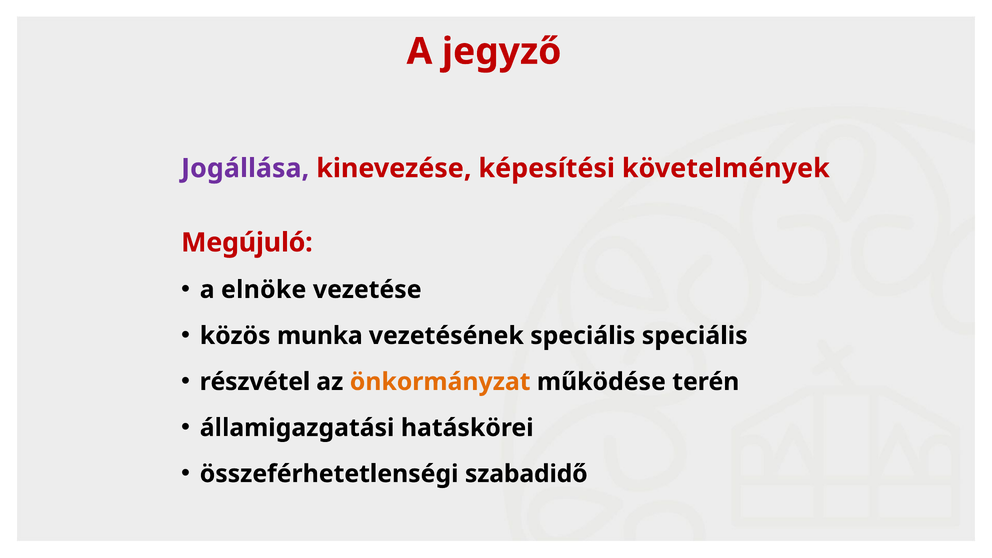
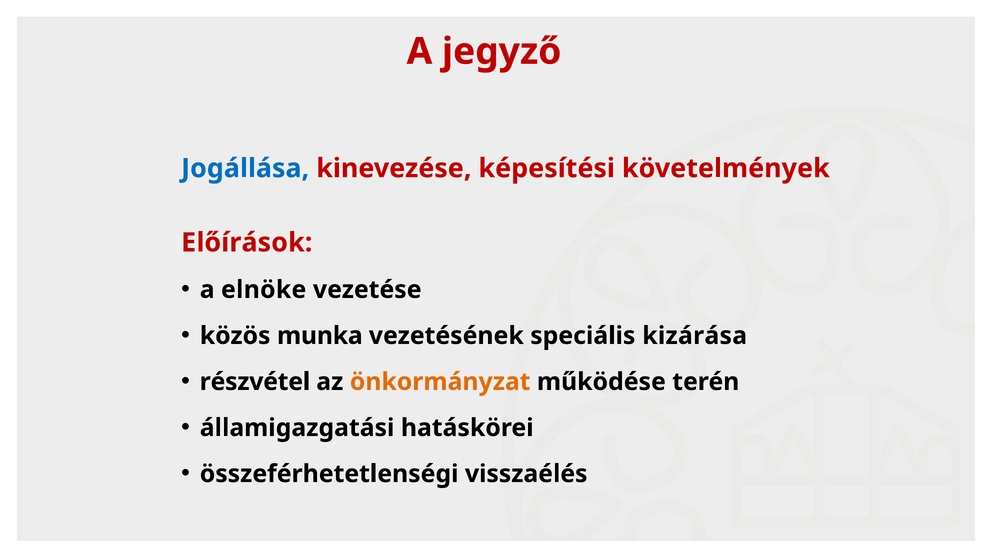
Jogállása colour: purple -> blue (245, 168)
Megújuló: Megújuló -> Előírások (247, 243)
speciális speciális: speciális -> kizárása (695, 336)
szabadidő: szabadidő -> visszaélés (526, 474)
